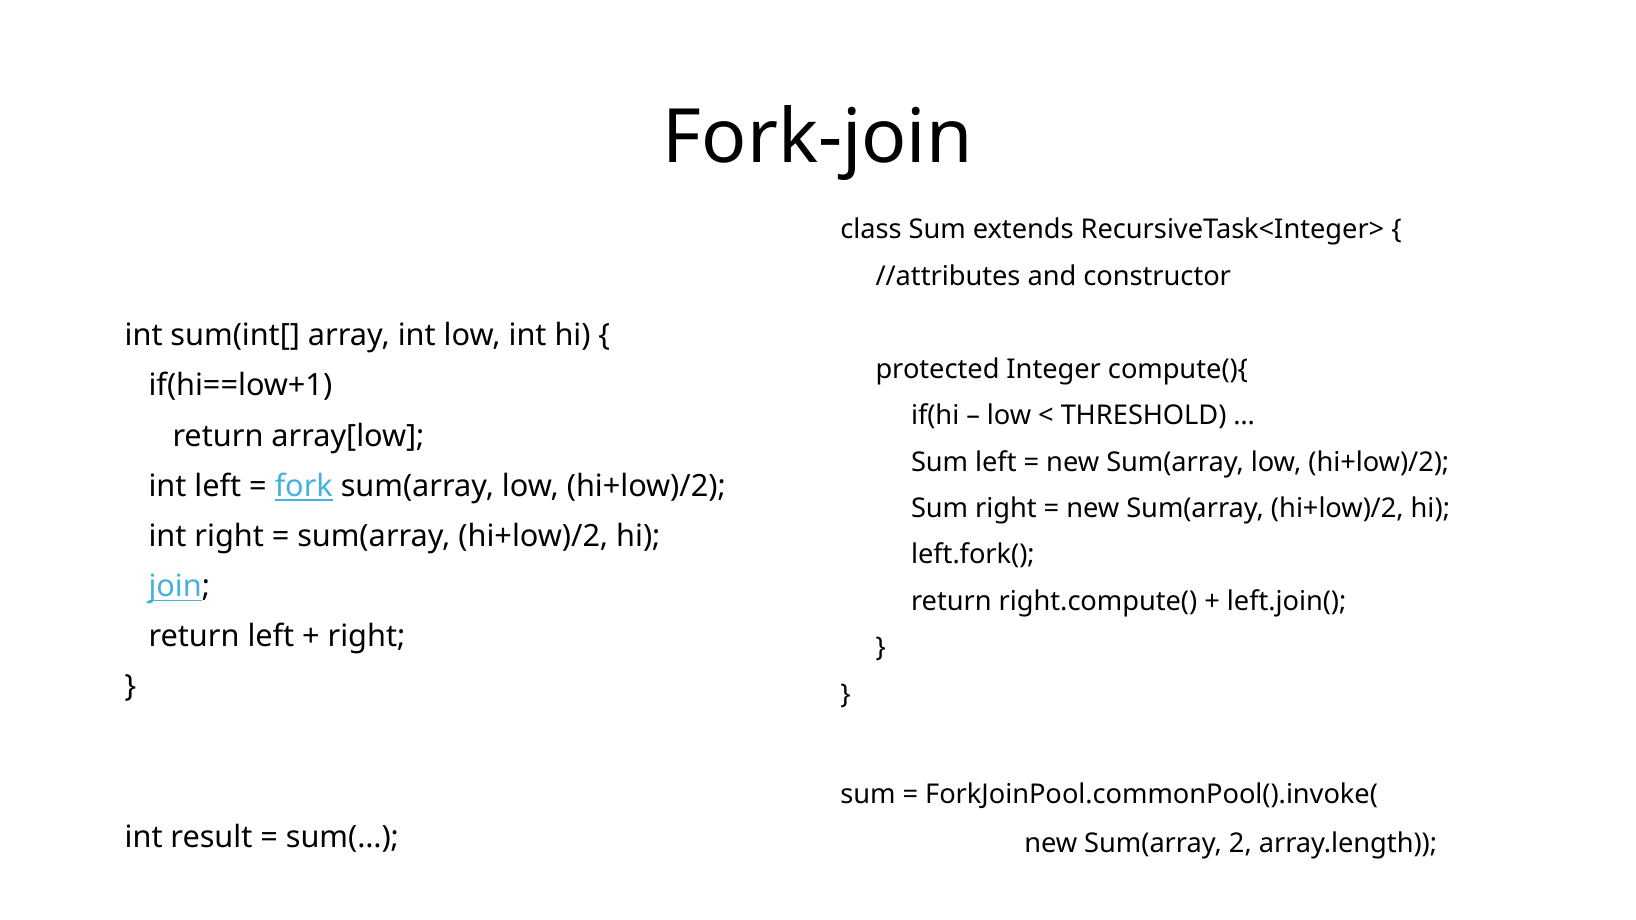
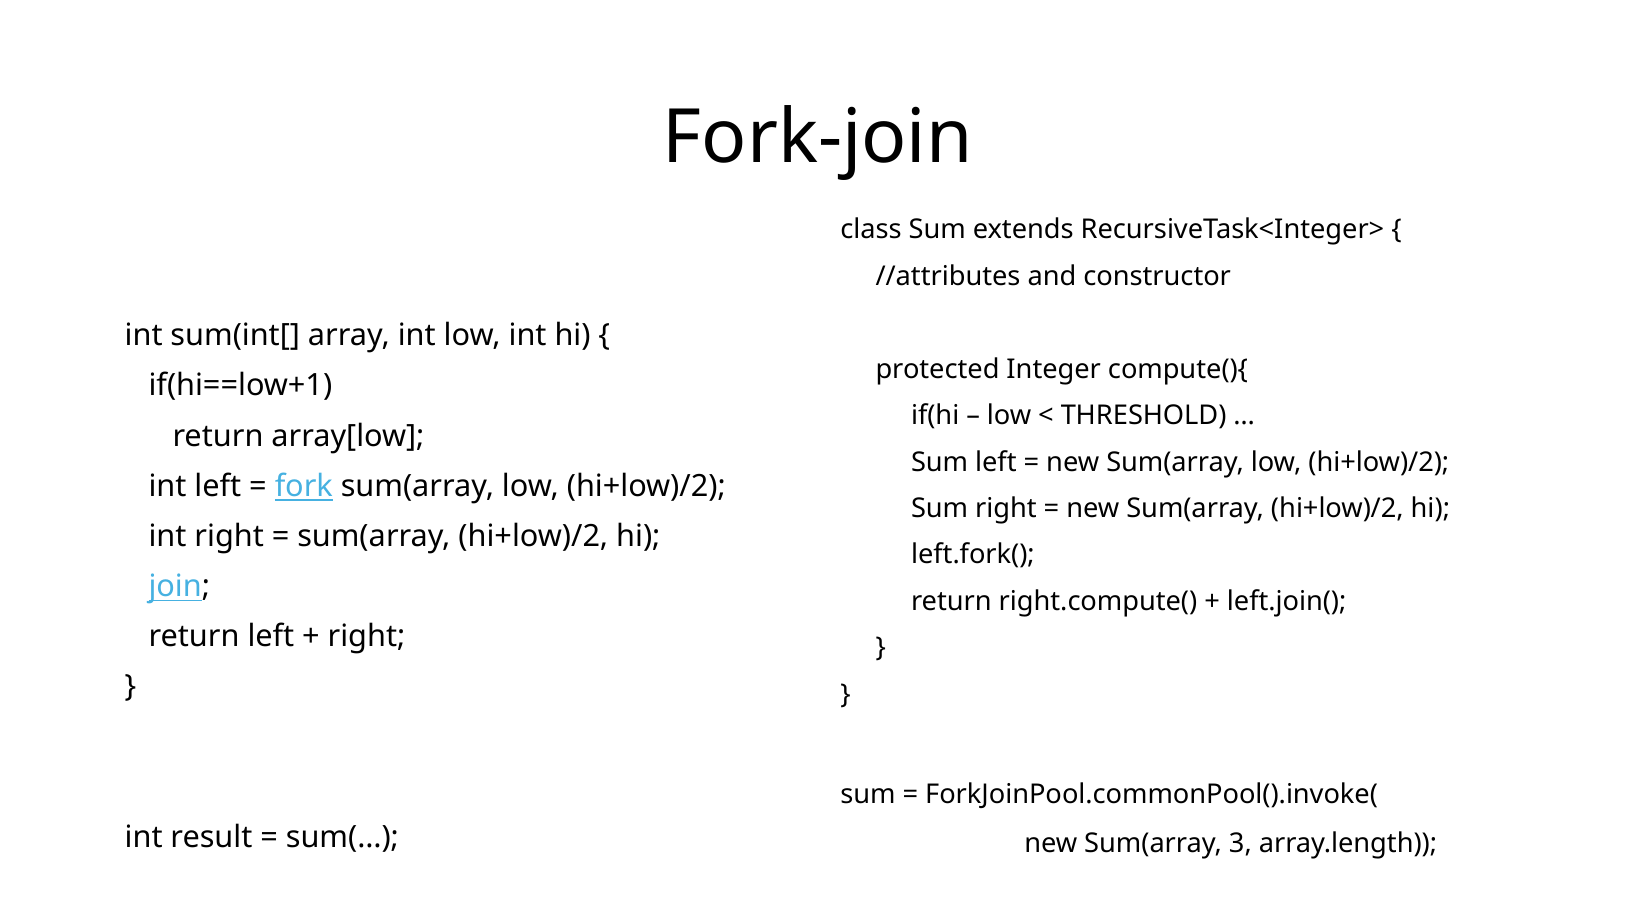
2: 2 -> 3 (1240, 844)
